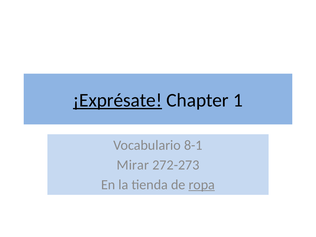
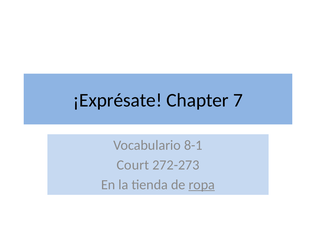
¡Exprésate underline: present -> none (117, 100)
1: 1 -> 7 (238, 100)
Mirar: Mirar -> Court (133, 165)
